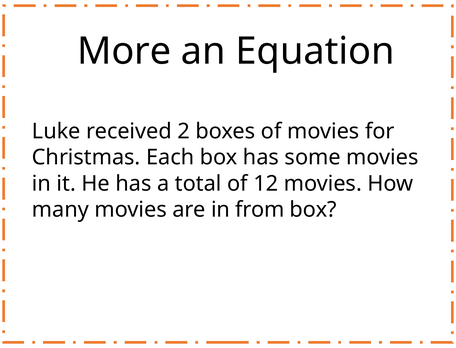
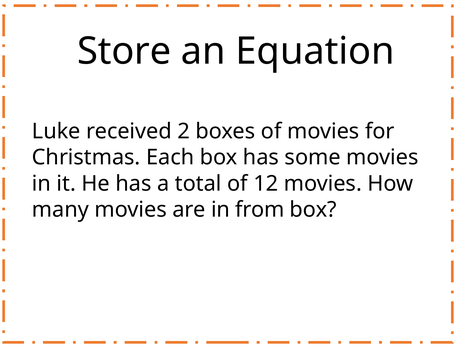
More: More -> Store (124, 51)
